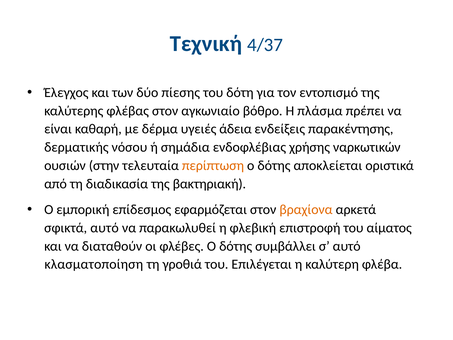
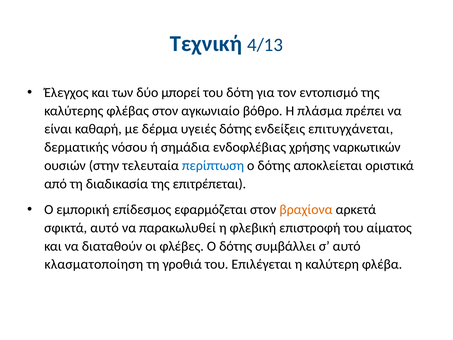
4/37: 4/37 -> 4/13 (265, 45)
πίεσης: πίεσης -> μπορεί (181, 92)
υγειές άδεια: άδεια -> δότης (236, 129)
παρακέντησης: παρακέντησης -> επιτυγχάνεται (351, 129)
περίπτωση colour: orange -> blue (213, 165)
βακτηριακή: βακτηριακή -> επιτρέπεται (209, 184)
